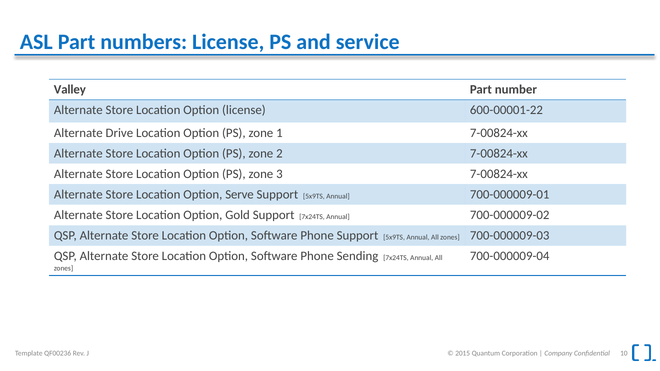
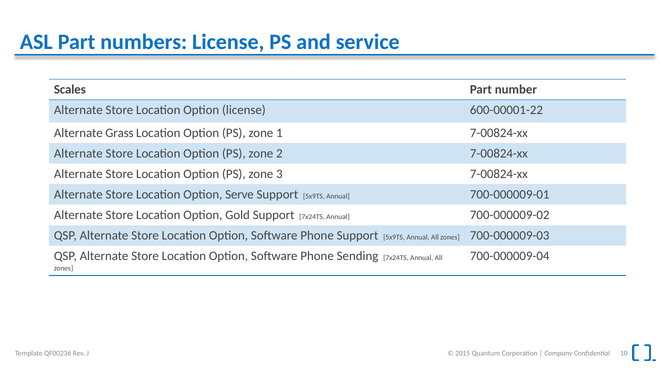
Valley: Valley -> Scales (70, 90)
Drive: Drive -> Grass (119, 133)
